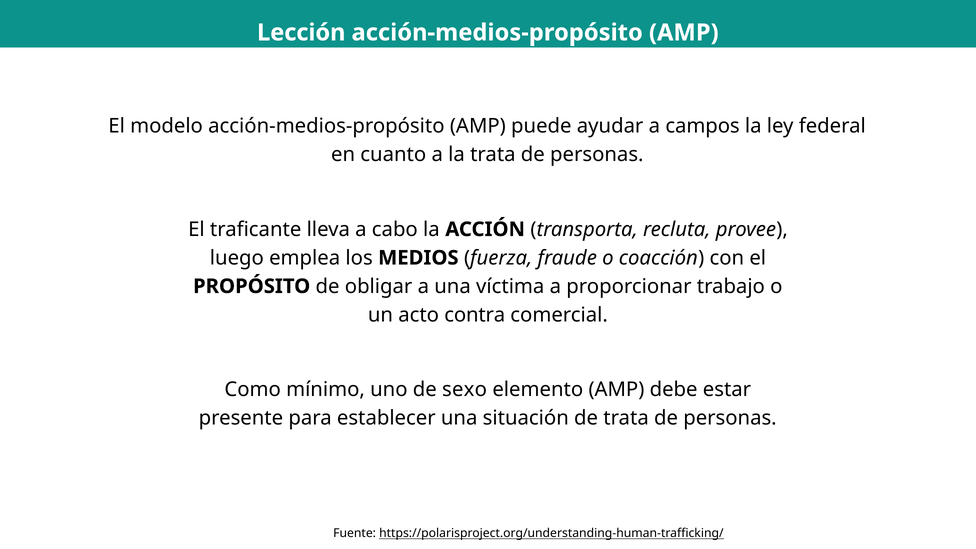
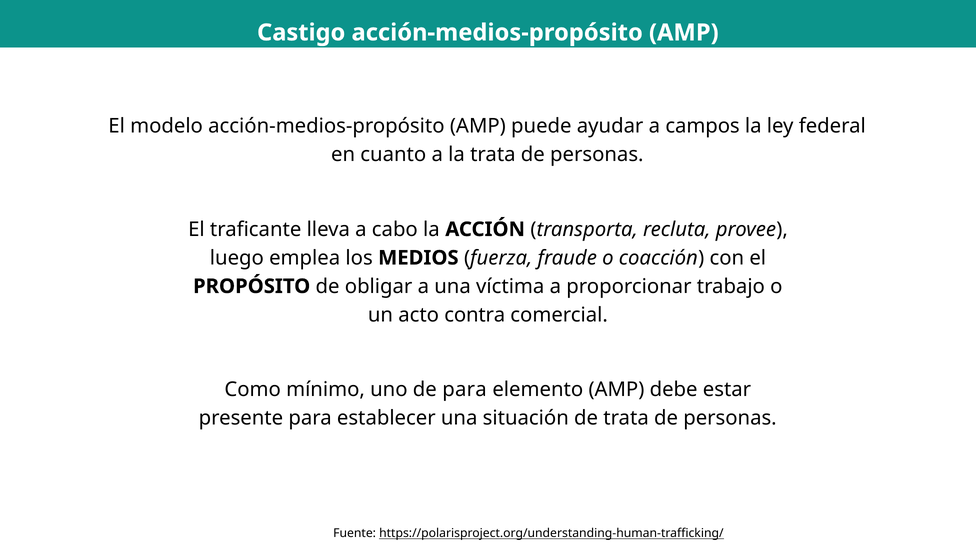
Lección: Lección -> Castigo (301, 33)
de sexo: sexo -> para (465, 389)
